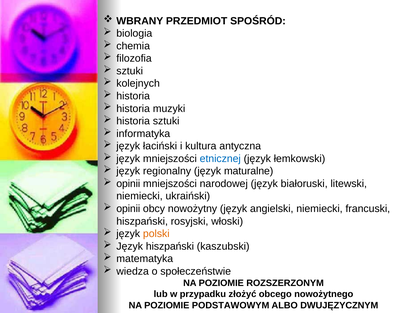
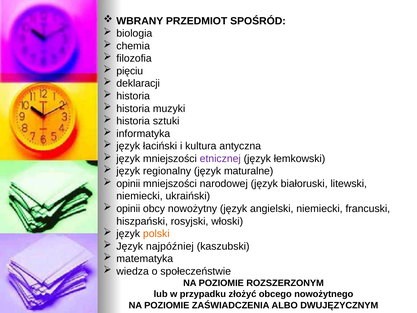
sztuki: sztuki -> pięciu (130, 71)
kolejnych: kolejnych -> deklaracji (138, 83)
etnicznej colour: blue -> purple (220, 159)
Język hiszpański: hiszpański -> najpóźniej (170, 246)
PODSTAWOWYM: PODSTAWOWYM -> ZAŚWIADCZENIA (231, 305)
